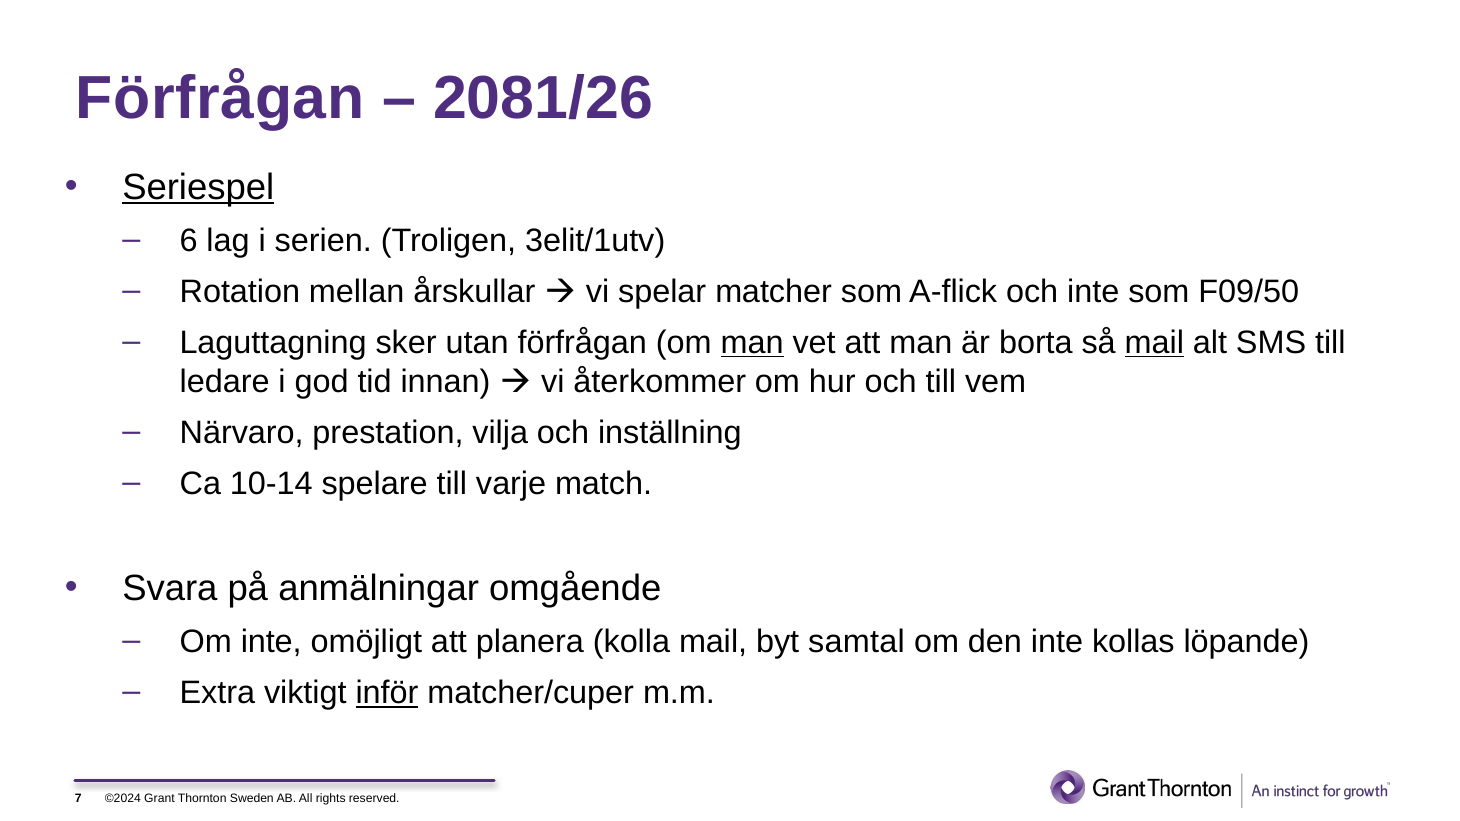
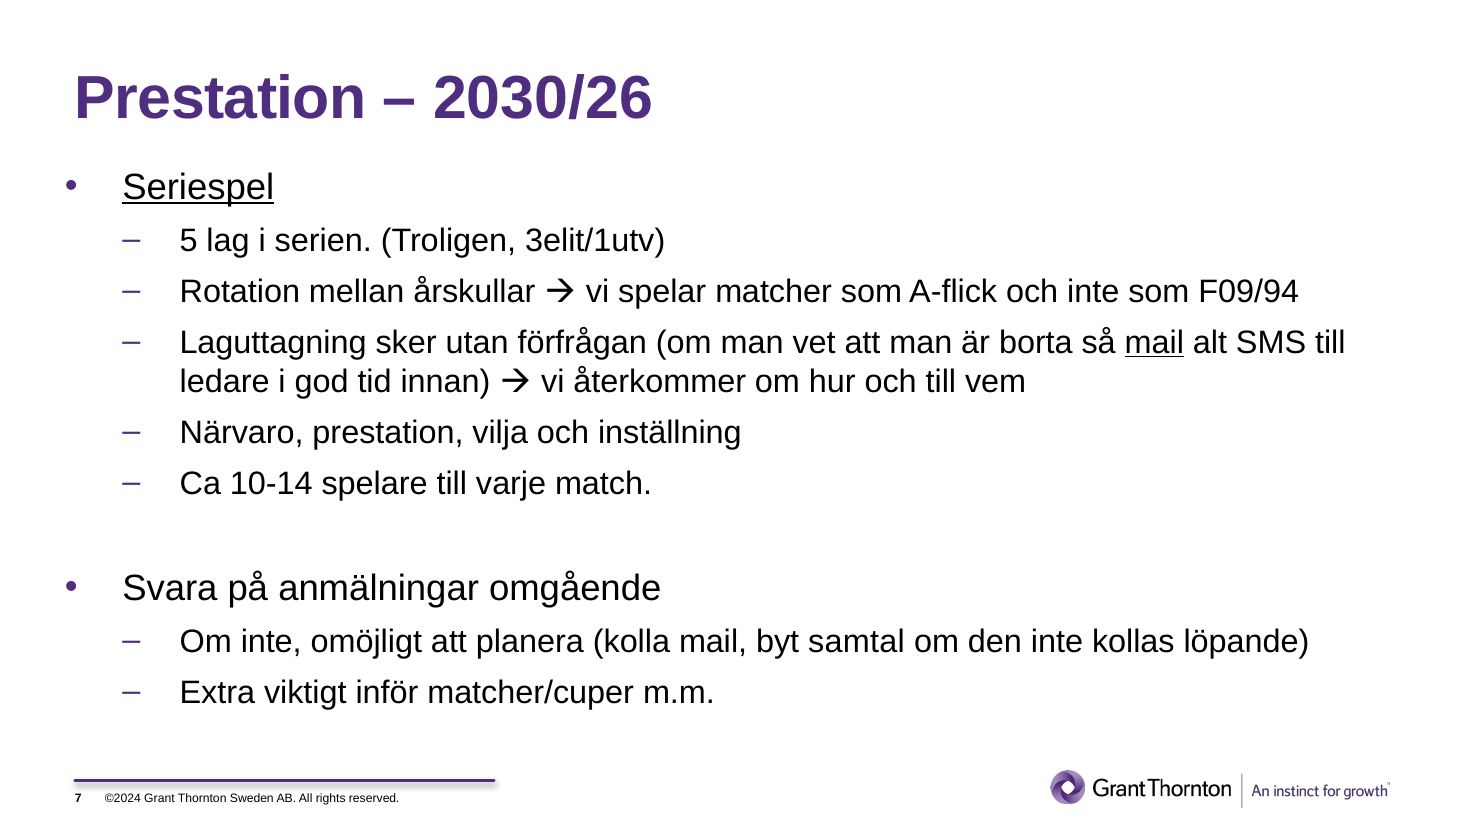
Förfrågan: Förfrågan -> Prestation (221, 98)
2081/26: 2081/26 -> 2030/26 (543, 98)
6: 6 -> 5 (189, 240)
F09/50: F09/50 -> F09/94 (1249, 292)
man underline: present -> none (752, 343)
inför underline: present -> none (387, 693)
